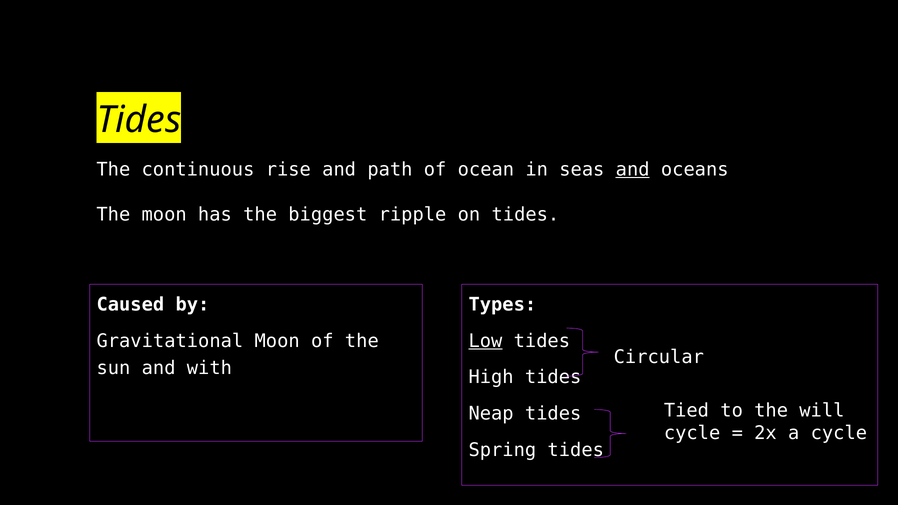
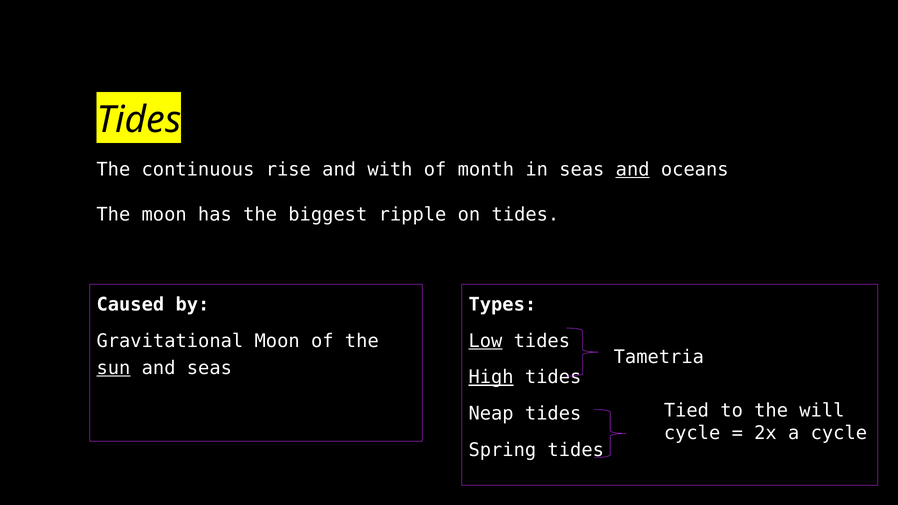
path: path -> with (390, 170)
ocean: ocean -> month (486, 170)
Circular: Circular -> Tametria (659, 357)
sun underline: none -> present (113, 368)
and with: with -> seas (209, 368)
High underline: none -> present (491, 377)
